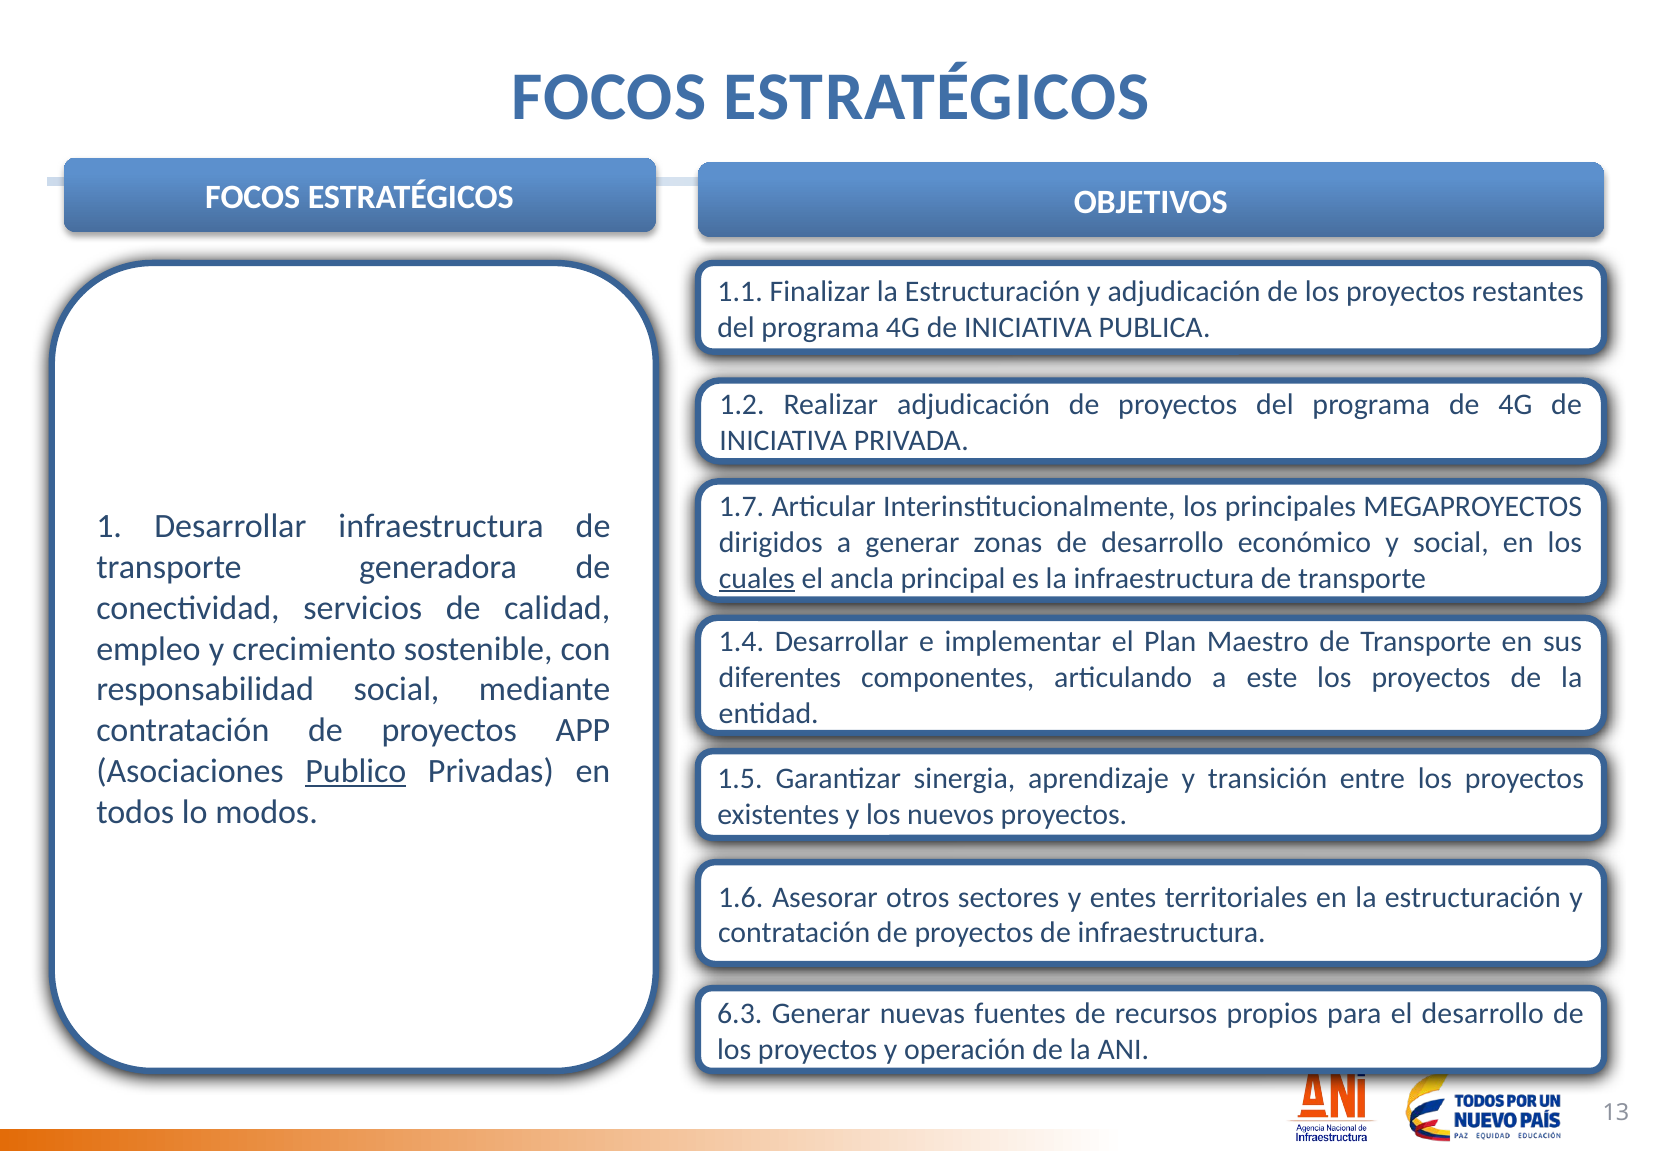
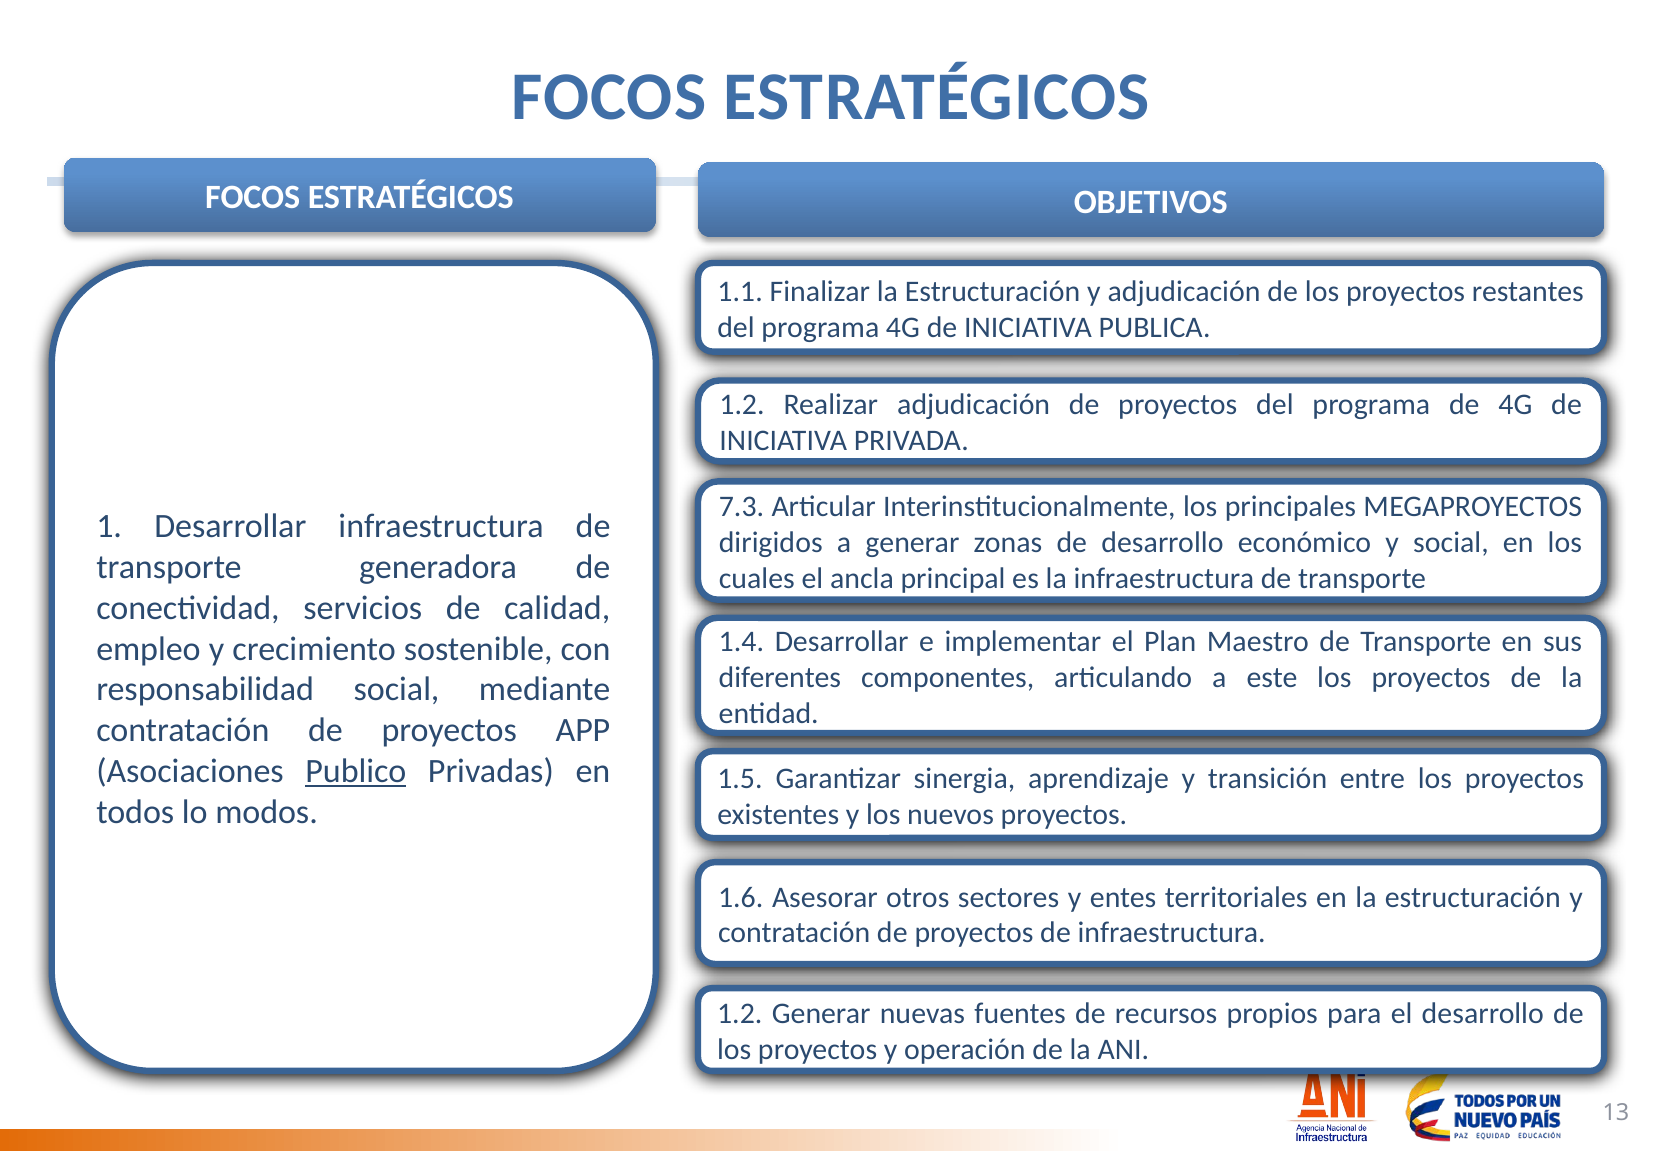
1.7: 1.7 -> 7.3 (742, 507)
cuales underline: present -> none (757, 578)
6.3: 6.3 -> 1.2 (740, 1013)
